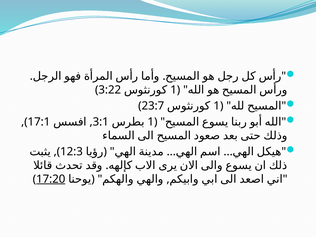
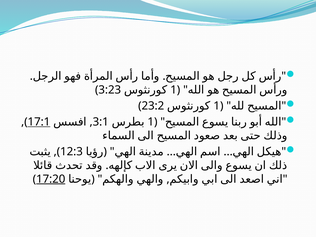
3:22: 3:22 -> 3:23 (110, 90)
23:7: 23:7 -> 23:2 (153, 106)
17:1 underline: none -> present (39, 122)
